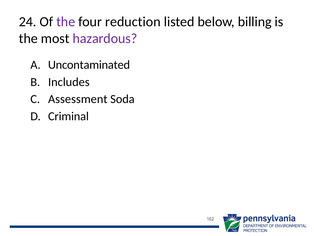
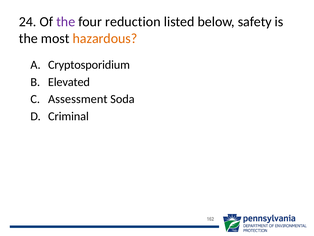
billing: billing -> safety (255, 22)
hazardous colour: purple -> orange (105, 38)
Uncontaminated: Uncontaminated -> Cryptosporidium (89, 65)
Includes: Includes -> Elevated (69, 82)
